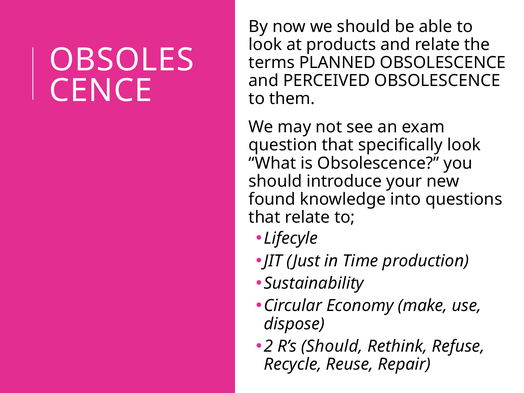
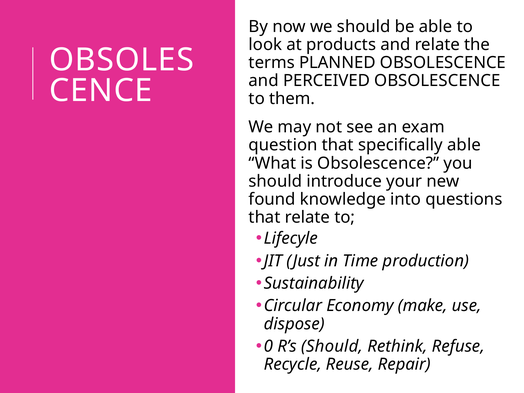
specifically look: look -> able (464, 145)
2: 2 -> 0 (268, 346)
